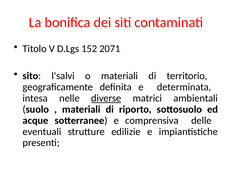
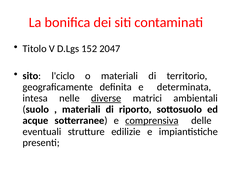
2071: 2071 -> 2047 (110, 49)
l'salvi: l'salvi -> l'ciclo (63, 76)
comprensiva underline: none -> present (152, 120)
